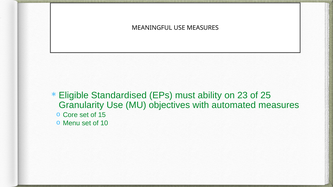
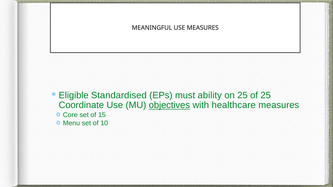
on 23: 23 -> 25 (242, 95)
Granularity: Granularity -> Coordinate (81, 105)
objectives underline: none -> present (169, 105)
automated: automated -> healthcare (234, 105)
